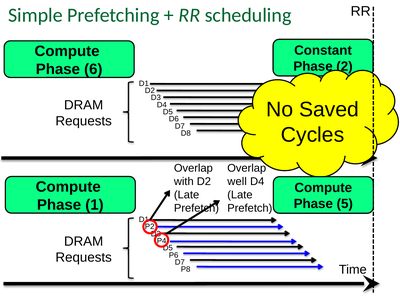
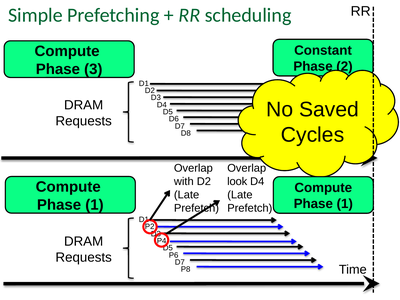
6: 6 -> 3 (93, 69)
well: well -> look (237, 182)
5: 5 -> 1 (345, 204)
